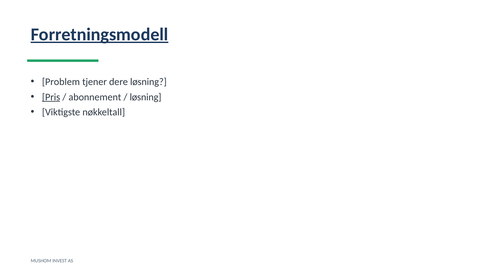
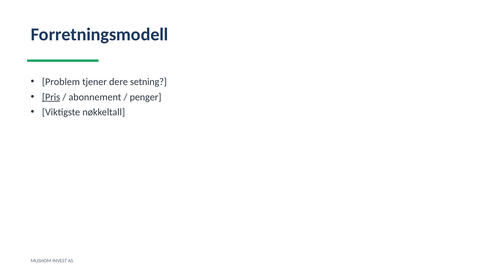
Forretningsmodell underline: present -> none (100, 34)
dere løsning: løsning -> setning (148, 82)
løsning: løsning -> penger (146, 97)
